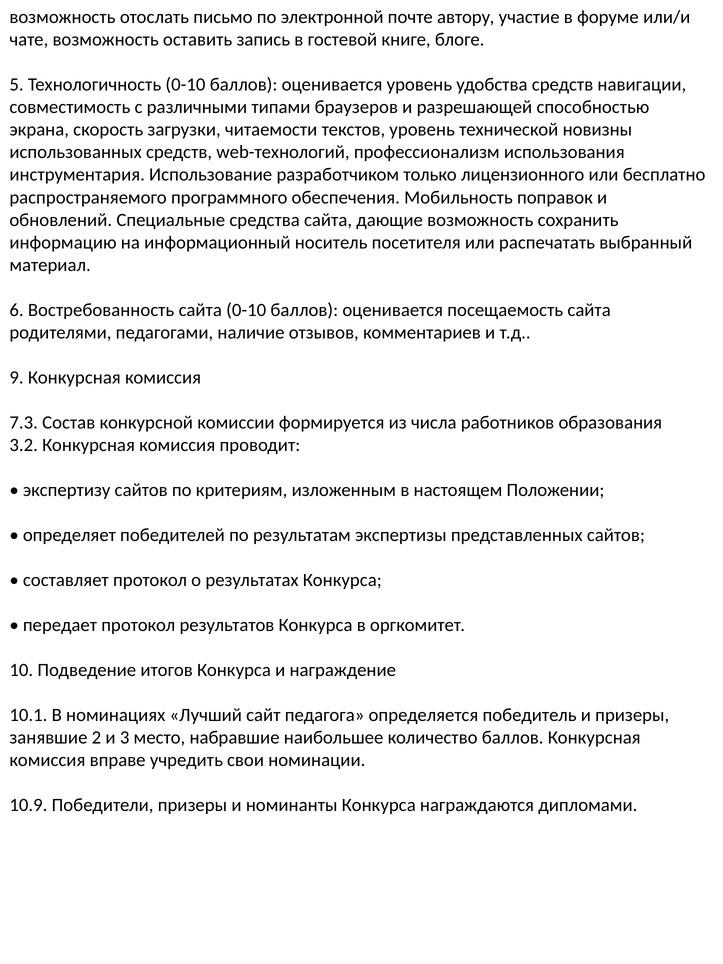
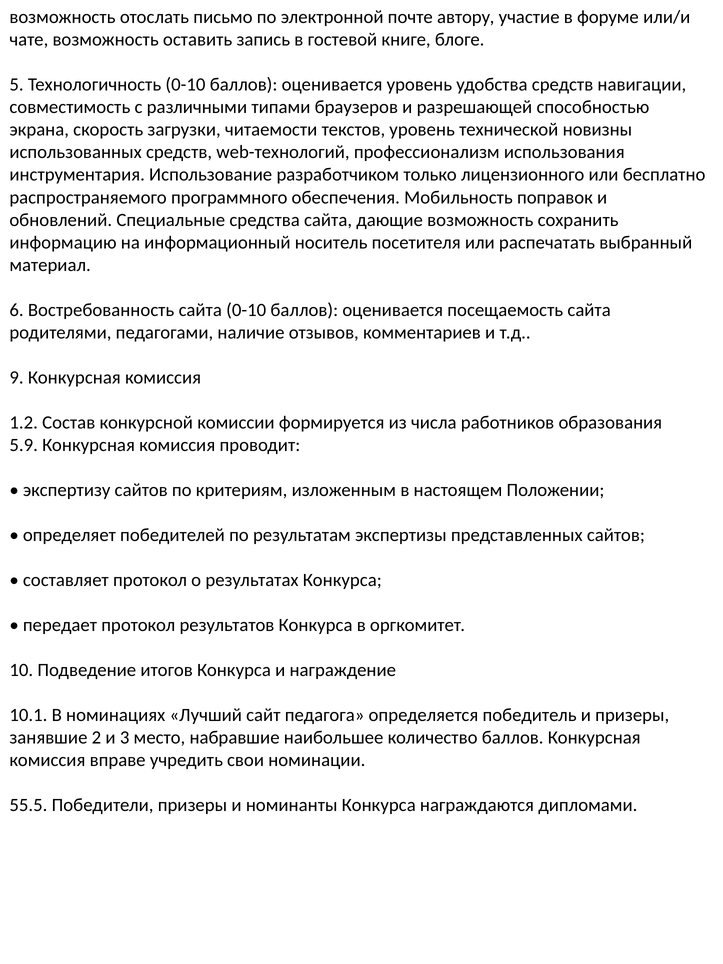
7.3: 7.3 -> 1.2 (24, 422)
3.2: 3.2 -> 5.9 (24, 445)
10.9: 10.9 -> 55.5 (28, 805)
